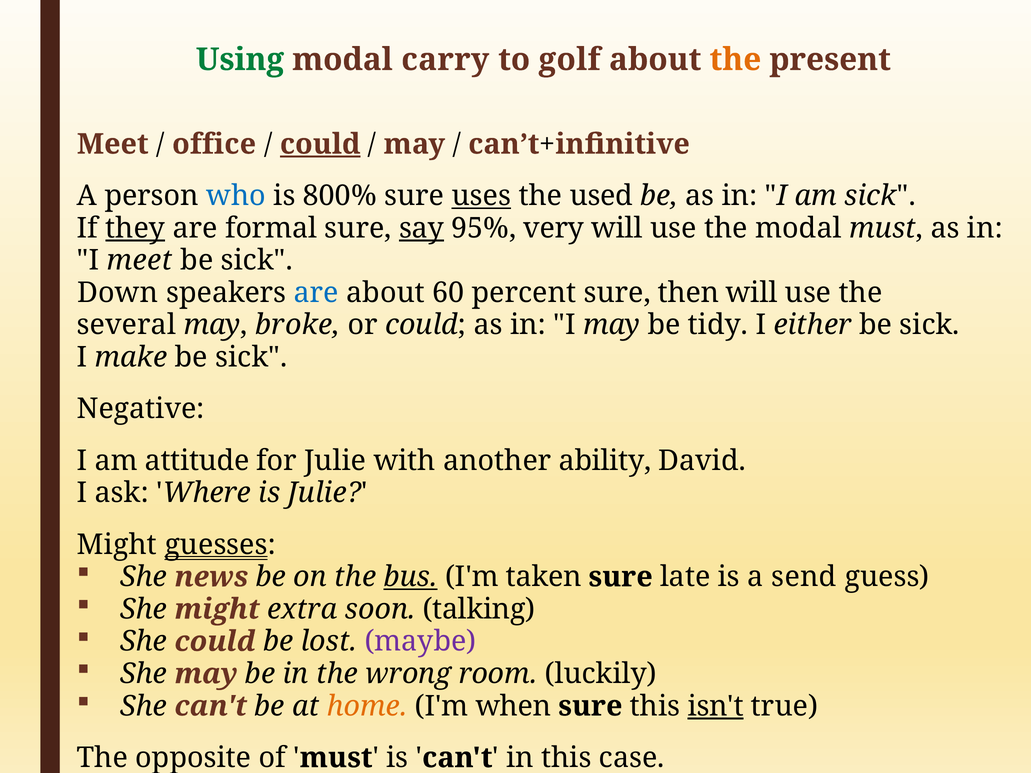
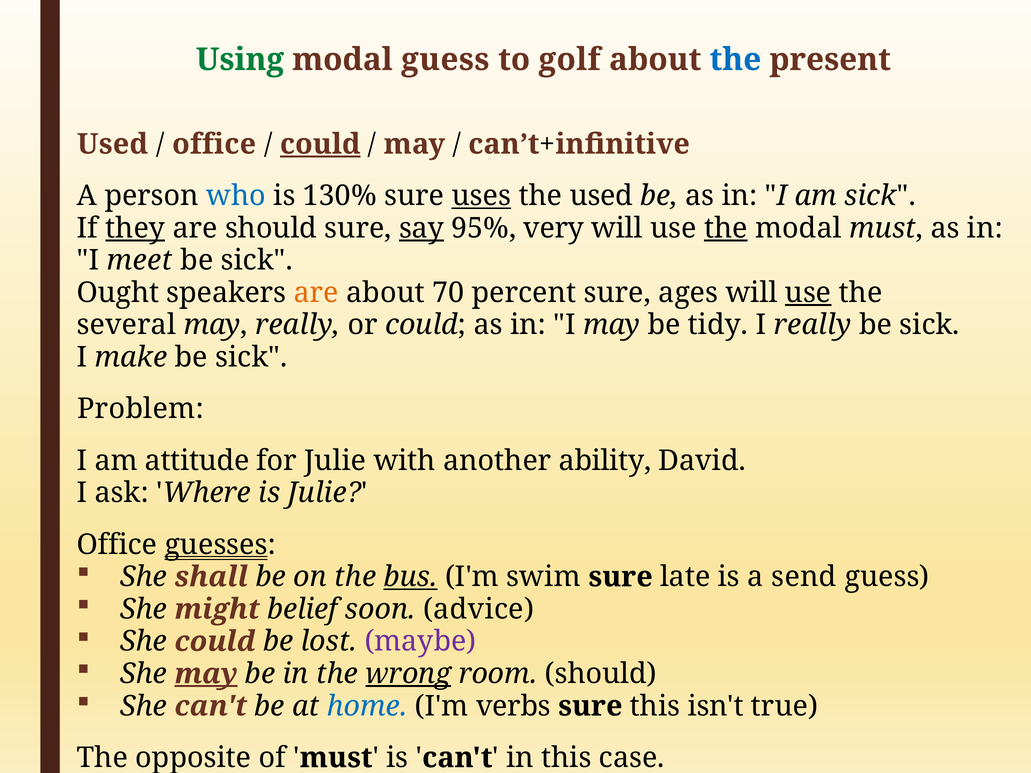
modal carry: carry -> guess (445, 60)
the colour: orange -> blue (735, 60)
Meet: Meet -> Used (113, 144)
800%: 800% -> 130% (340, 196)
are formal: formal -> should (271, 228)
the underline: none -> present (726, 228)
Down: Down -> Ought (118, 293)
are colour: blue -> orange (316, 293)
60: 60 -> 70 (448, 293)
then: then -> ages (688, 293)
use underline: none -> present (808, 293)
may broke: broke -> really (298, 325)
I either: either -> really (813, 325)
Negative: Negative -> Problem (141, 409)
Might: Might -> Office (117, 545)
news: news -> shall (211, 577)
taken: taken -> swim (544, 577)
extra: extra -> belief (302, 609)
talking: talking -> advice (479, 609)
may underline: none -> present (206, 674)
wrong underline: none -> present (408, 674)
room luckily: luckily -> should (601, 674)
home colour: orange -> blue (367, 706)
when: when -> verbs (514, 706)
isn't underline: present -> none (716, 706)
